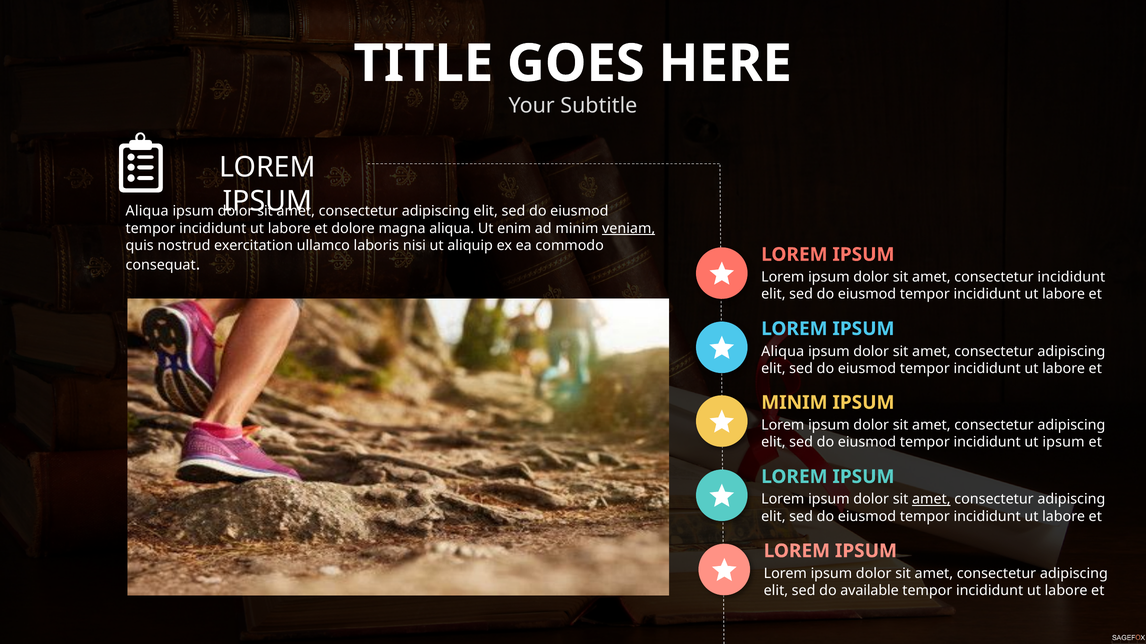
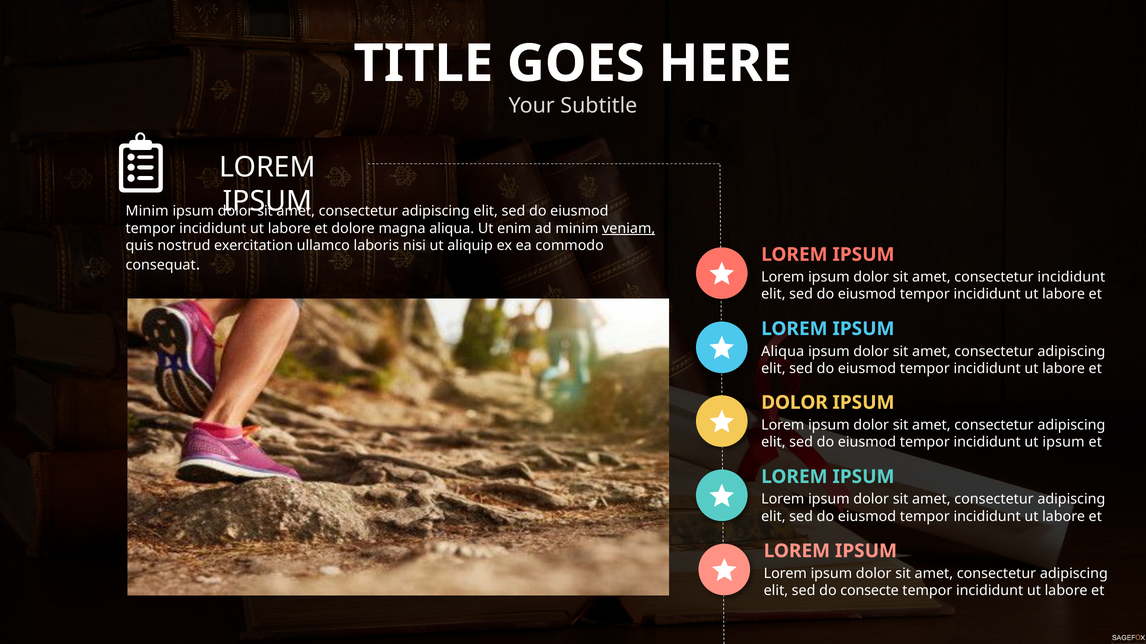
Aliqua: Aliqua -> Minim (147, 211)
MINIM: MINIM -> DOLOR (794, 403)
amet underline: present -> none (931, 500)
available: available -> consecte (870, 591)
